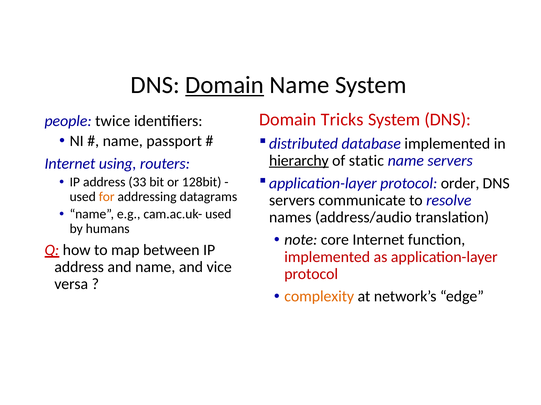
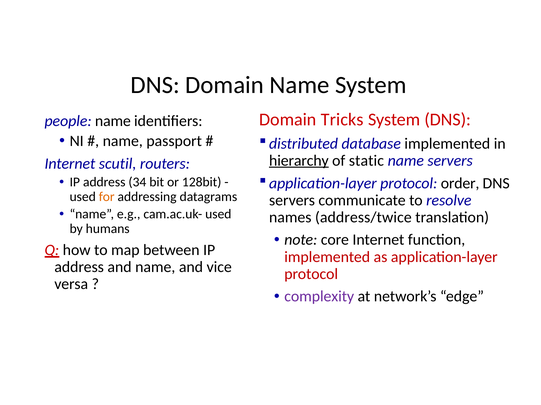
Domain underline: present -> none (225, 85)
people twice: twice -> name (113, 121)
using: using -> scutil (118, 164)
33: 33 -> 34 (137, 182)
address/audio: address/audio -> address/twice (363, 218)
complexity colour: orange -> purple (319, 297)
